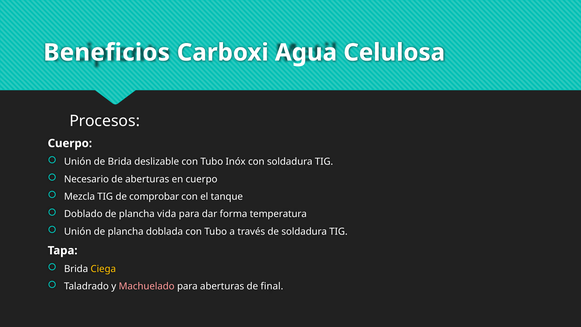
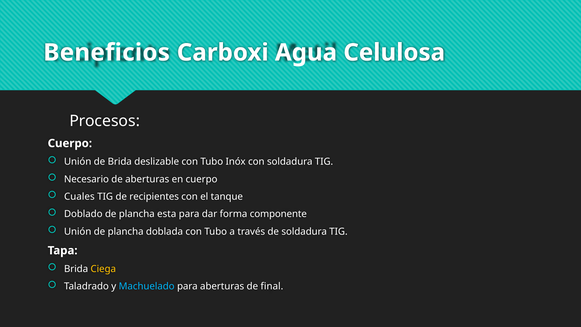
Mezcla: Mezcla -> Cuales (79, 197)
comprobar: comprobar -> recipientes (154, 197)
vida: vida -> esta (167, 214)
temperatura: temperatura -> componente (278, 214)
Machuelado colour: pink -> light blue (147, 286)
